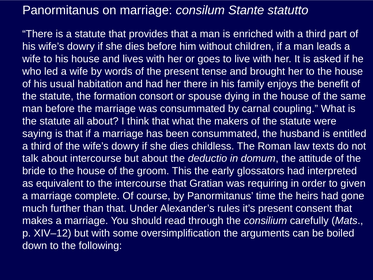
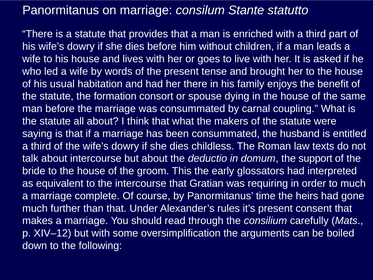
attitude: attitude -> support (315, 158)
to given: given -> much (353, 183)
